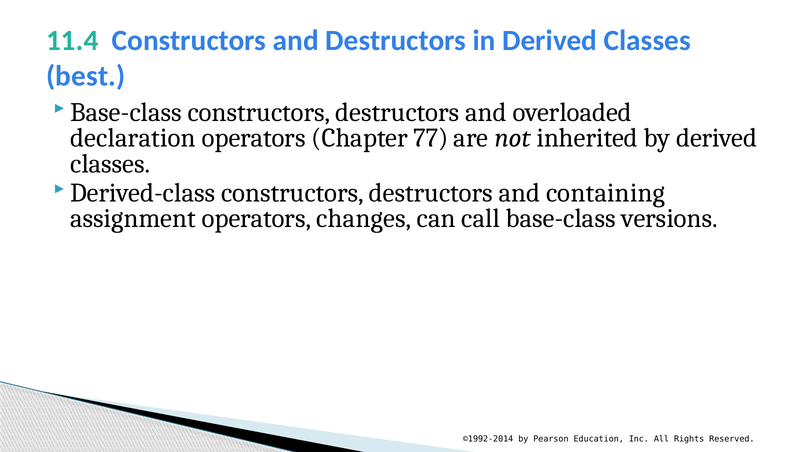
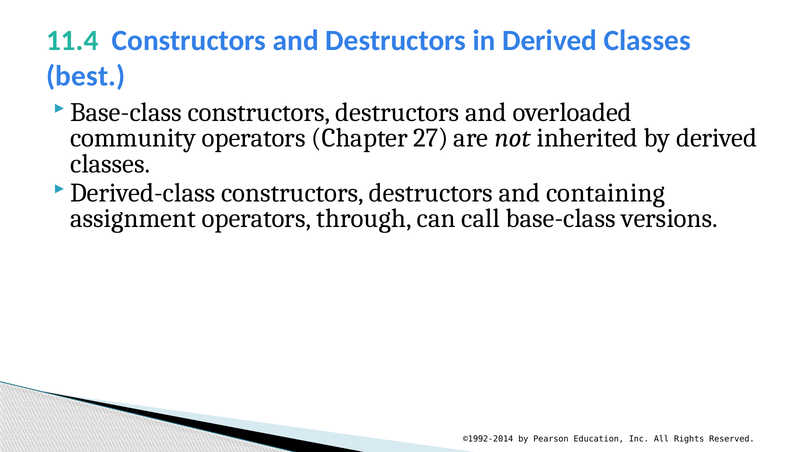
declaration: declaration -> community (133, 138)
77: 77 -> 27 (431, 138)
changes: changes -> through (364, 219)
